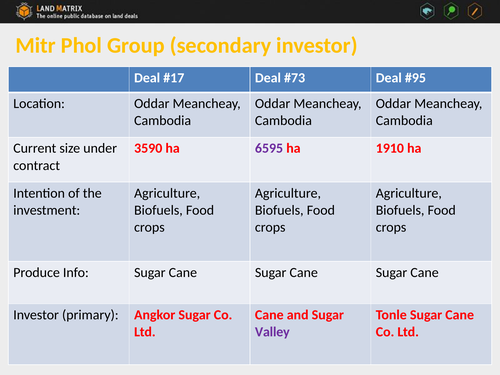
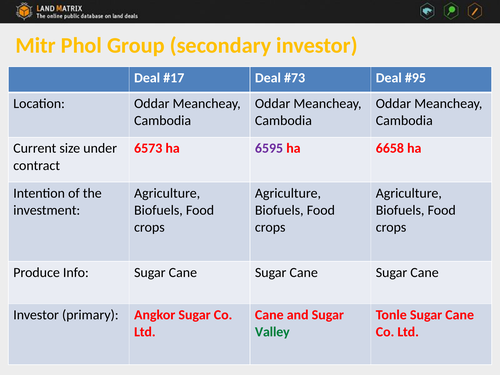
3590: 3590 -> 6573 (148, 148)
1910: 1910 -> 6658 (390, 148)
Valley colour: purple -> green (272, 332)
